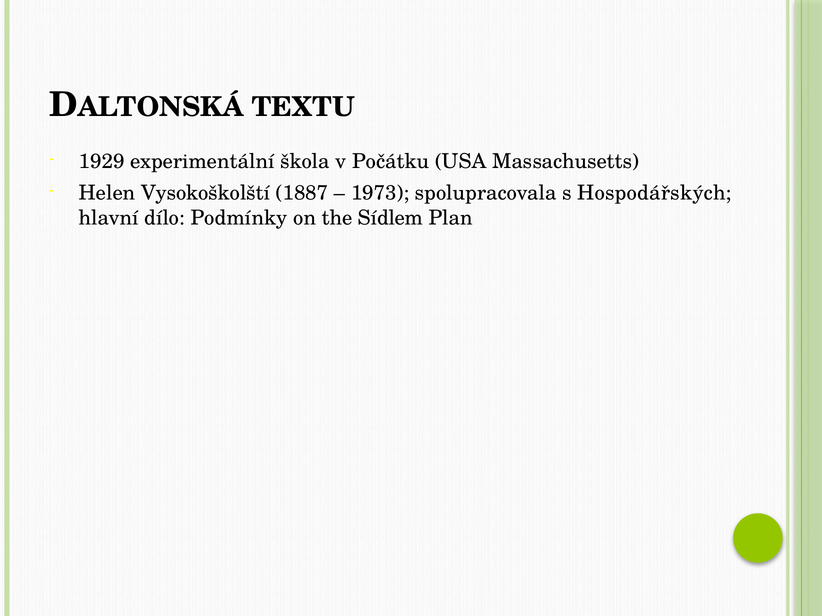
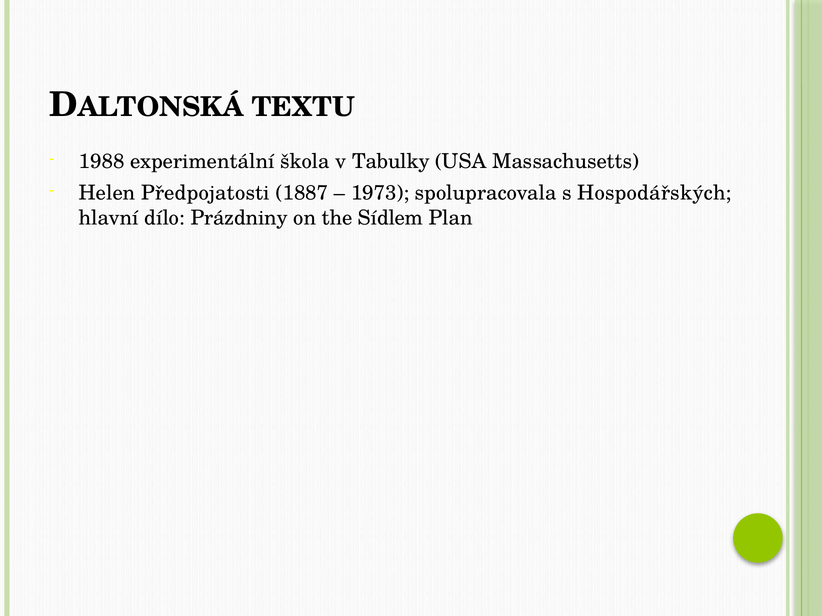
1929: 1929 -> 1988 (102, 162)
Počátku: Počátku -> Tabulky (391, 162)
Vysokoškolští: Vysokoškolští -> Předpojatosti (205, 193)
Podmínky: Podmínky -> Prázdniny (239, 218)
